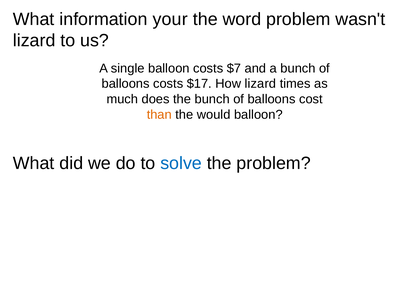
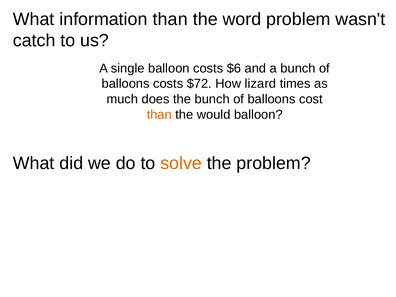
information your: your -> than (170, 19)
lizard: lizard -> catch (34, 41)
$7: $7 -> $6 (234, 68)
$17: $17 -> $72 (199, 84)
solve colour: blue -> orange (181, 163)
